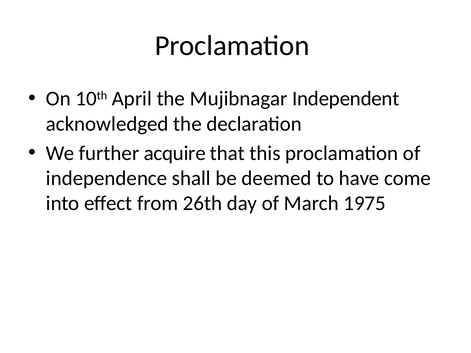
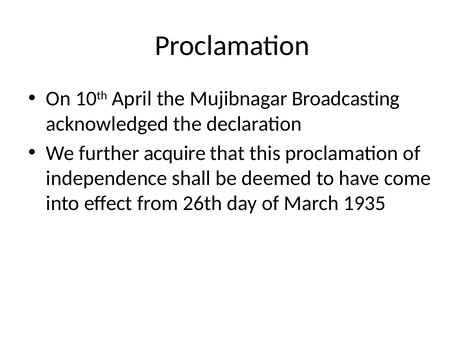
Independent: Independent -> Broadcasting (346, 99)
1975: 1975 -> 1935 (365, 204)
